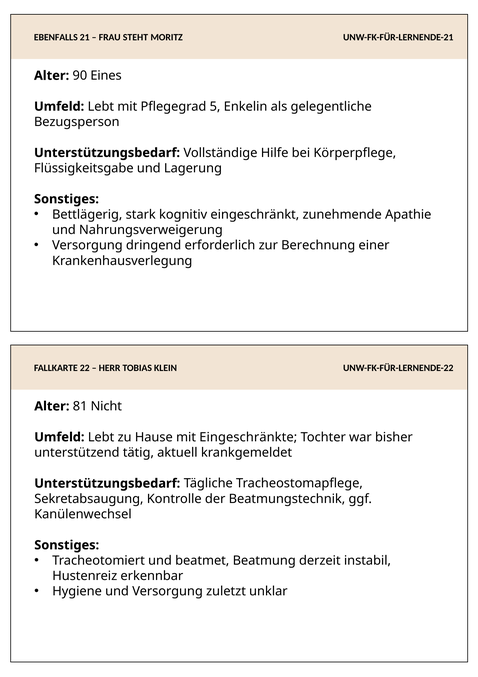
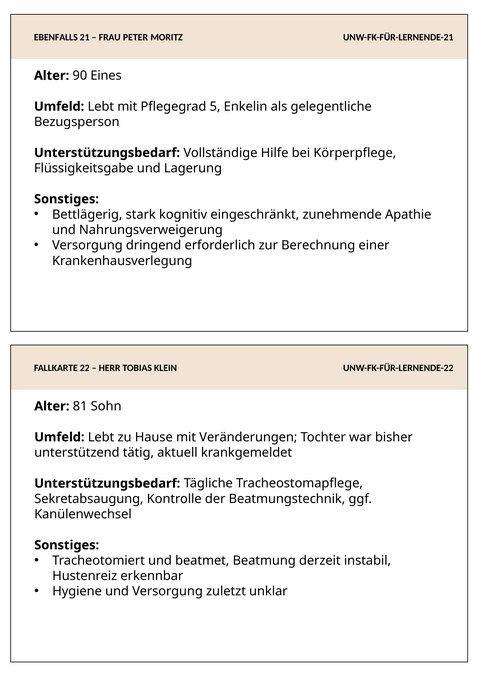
STEHT: STEHT -> PETER (135, 37)
Nicht: Nicht -> Sohn (106, 406)
Eingeschränkte: Eingeschränkte -> Veränderungen (248, 437)
